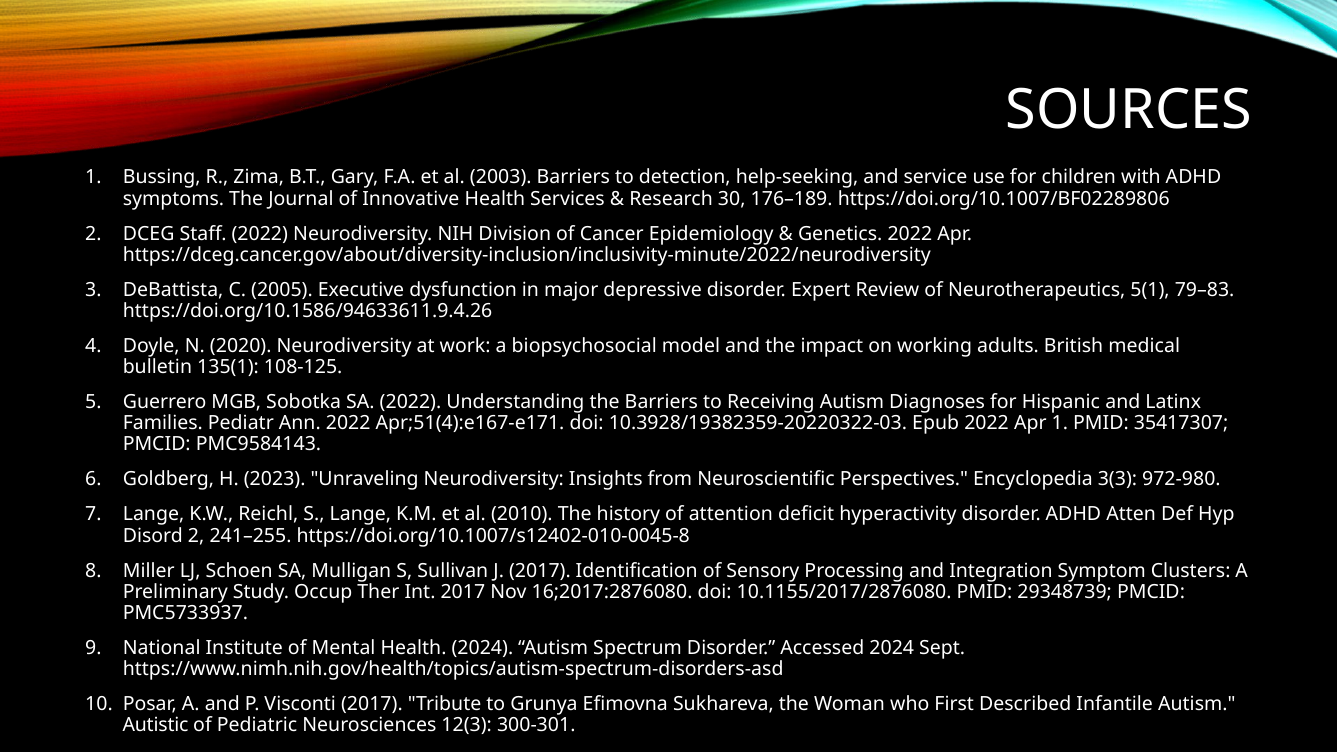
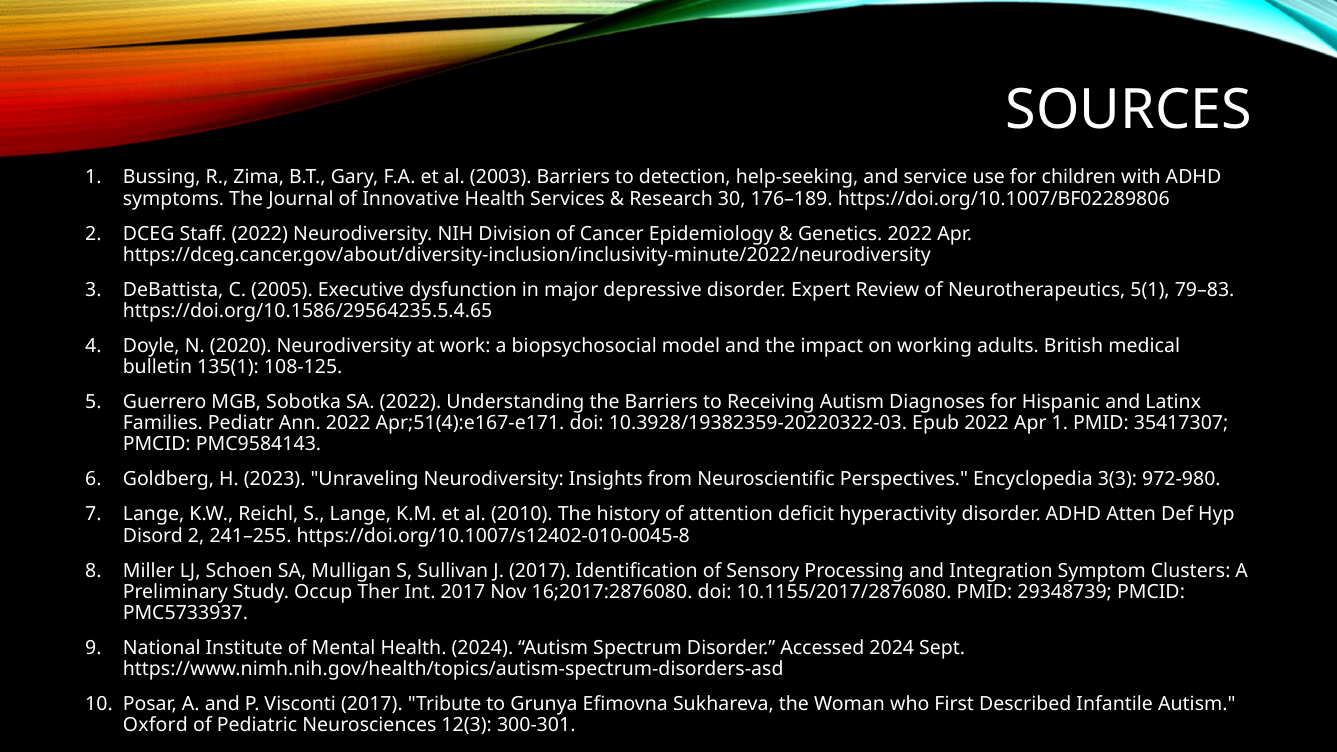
https://doi.org/10.1586/94633611.9.4.26: https://doi.org/10.1586/94633611.9.4.26 -> https://doi.org/10.1586/29564235.5.4.65 (308, 311)
Autistic: Autistic -> Oxford (155, 725)
